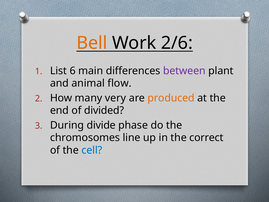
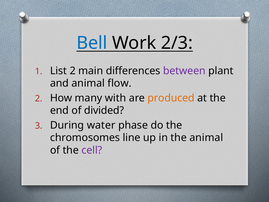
Bell colour: orange -> blue (92, 43)
2/6: 2/6 -> 2/3 (177, 43)
List 6: 6 -> 2 (73, 71)
very: very -> with (116, 98)
divide: divide -> water (101, 125)
the correct: correct -> animal (206, 138)
cell colour: blue -> purple (92, 150)
